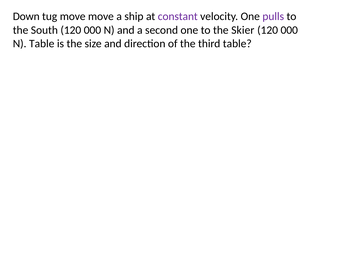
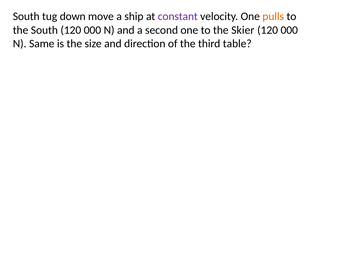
Down: Down -> South (26, 16)
tug move: move -> down (73, 16)
pulls colour: purple -> orange (273, 16)
N Table: Table -> Same (42, 44)
